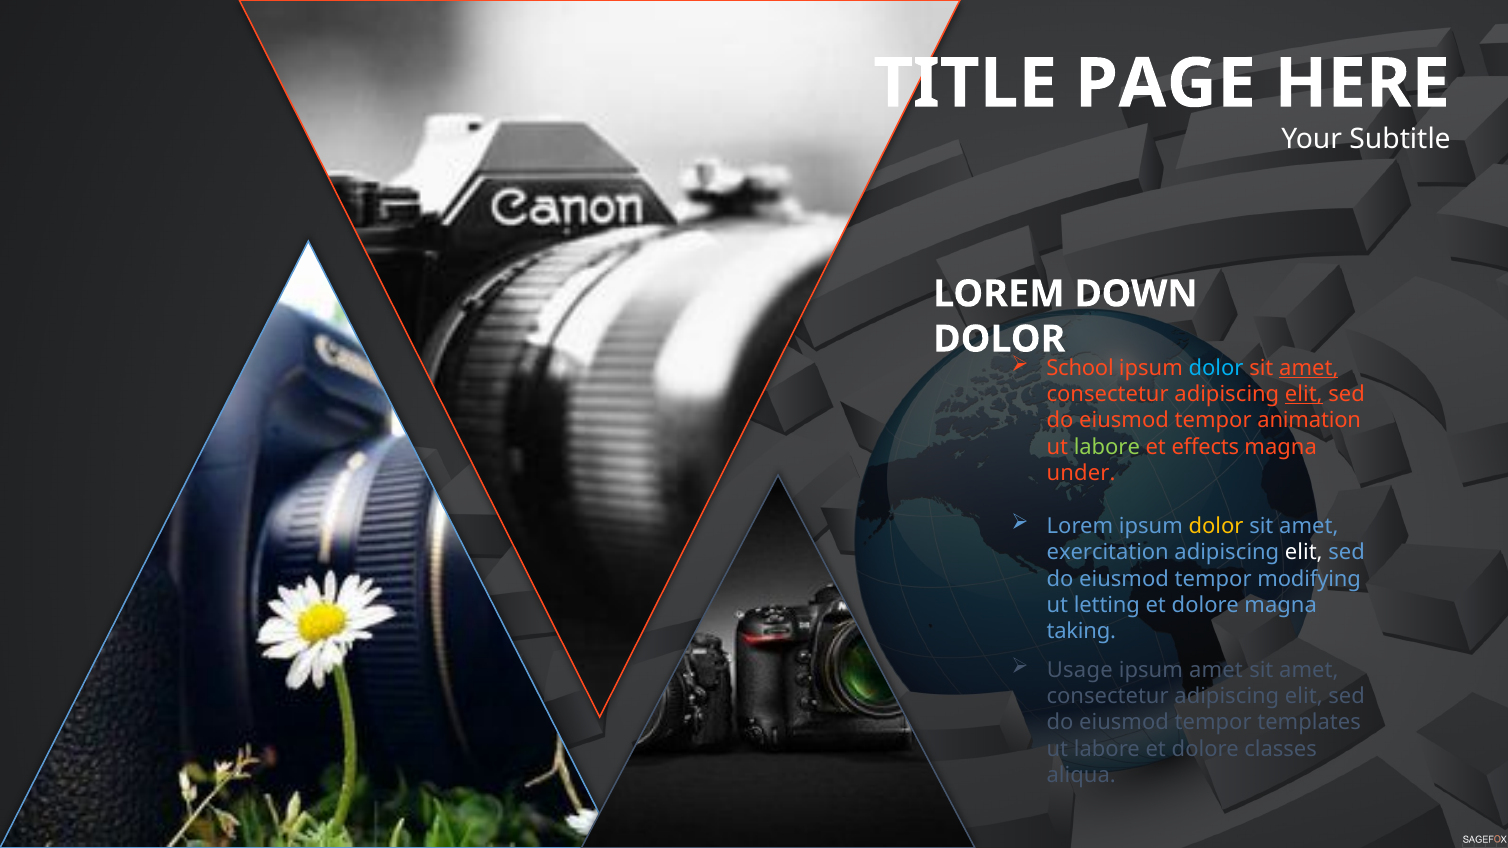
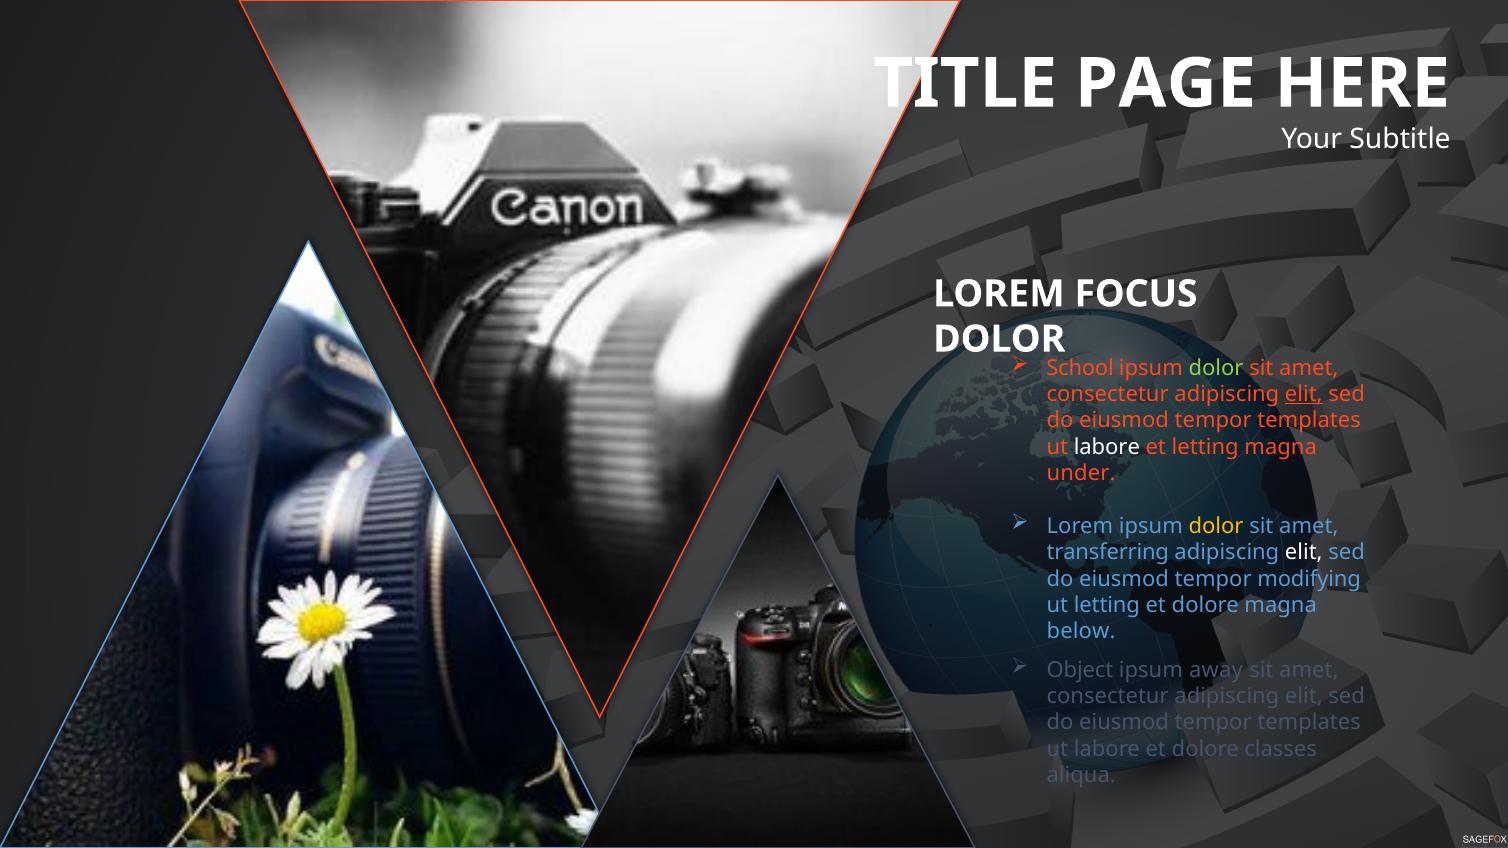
DOWN: DOWN -> FOCUS (1136, 294)
dolor colour: light blue -> light green (1216, 368)
amet underline: present -> none (1309, 368)
animation: animation -> templates (1309, 421)
labore colour: light green -> white (1107, 447)
et effects: effects -> letting (1205, 447)
exercitation: exercitation -> transferring (1108, 553)
taking: taking -> below (1081, 632)
Usage: Usage -> Object (1080, 670)
ipsum amet: amet -> away (1216, 670)
